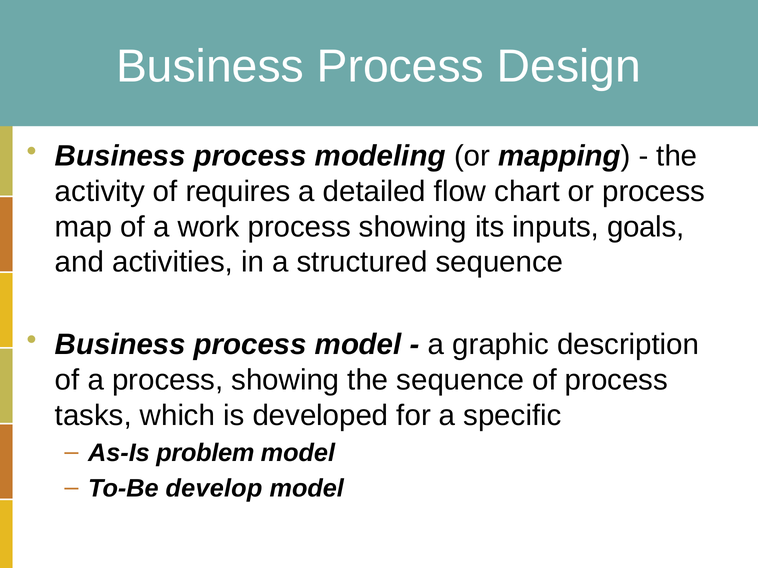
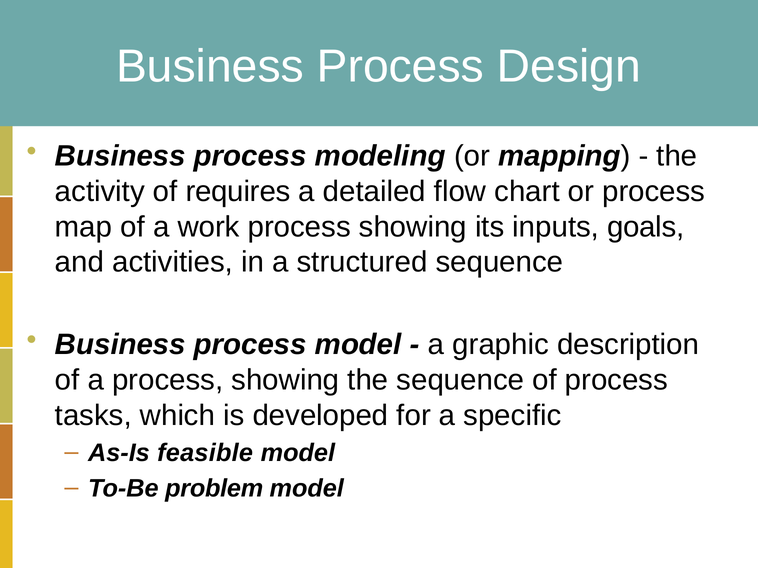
problem: problem -> feasible (205, 453)
develop: develop -> problem (214, 489)
